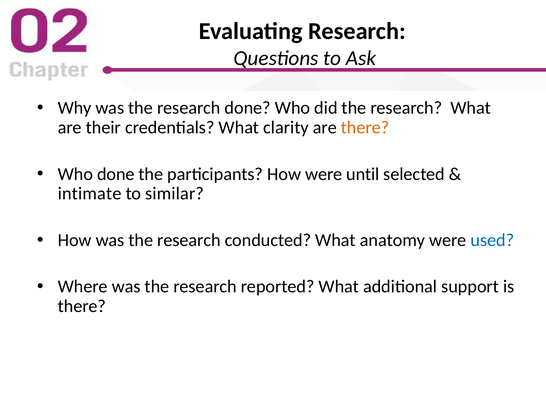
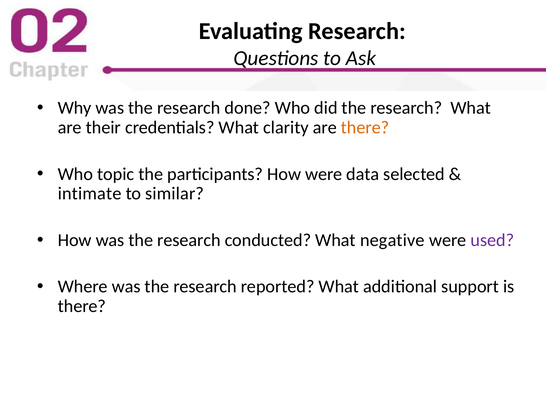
Who done: done -> topic (116, 174)
until: until -> data (363, 174)
anatomy: anatomy -> negative (392, 240)
used colour: blue -> purple (492, 240)
